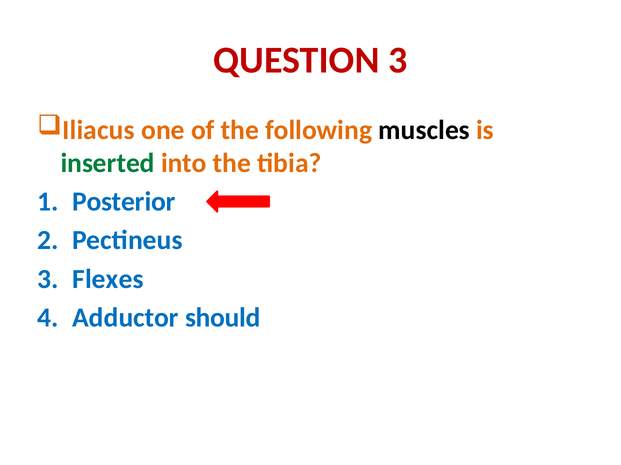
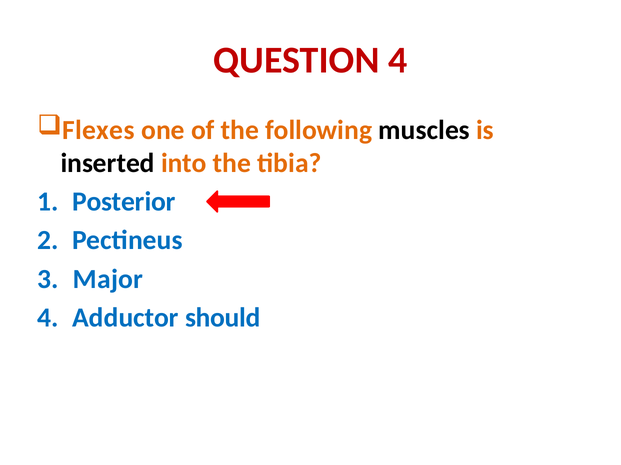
QUESTION 3: 3 -> 4 (398, 60)
Iliacus: Iliacus -> Flexes (98, 130)
inserted colour: green -> black (108, 163)
Flexes: Flexes -> Major (108, 279)
